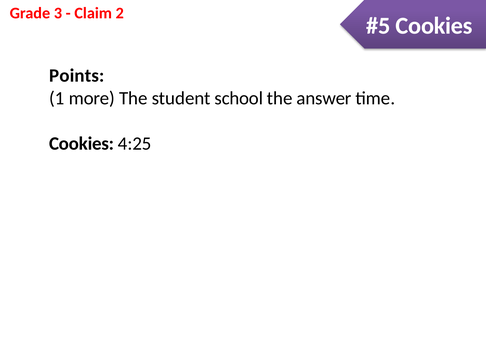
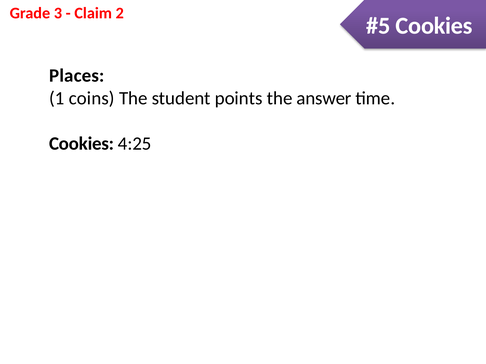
Points: Points -> Places (77, 76)
more: more -> coins (92, 98)
school: school -> points (239, 98)
